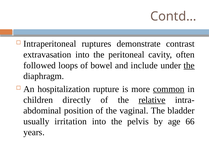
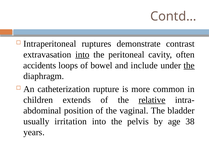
into underline: none -> present (82, 54)
followed: followed -> accidents (40, 65)
hospitalization: hospitalization -> catheterization (64, 89)
common underline: present -> none (169, 89)
directly: directly -> extends (77, 100)
66: 66 -> 38 (190, 121)
